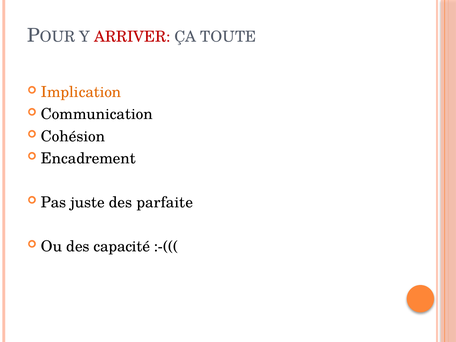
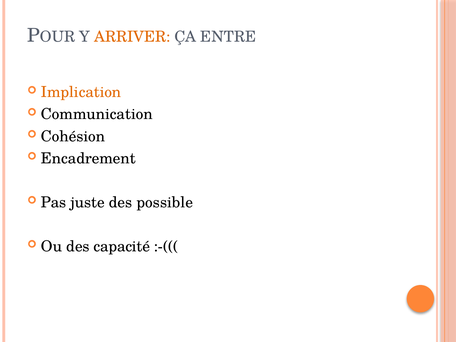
ARRIVER colour: red -> orange (132, 37)
TOUTE: TOUTE -> ENTRE (228, 37)
parfaite: parfaite -> possible (165, 202)
